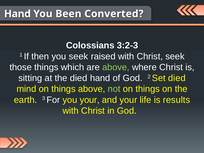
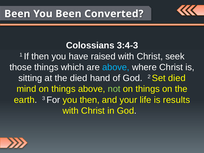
Hand: Hand -> Been (17, 14)
3:2-3: 3:2-3 -> 3:4-3 (128, 45)
you seek: seek -> have (79, 56)
above colour: light green -> light blue (116, 67)
you your: your -> then (90, 100)
